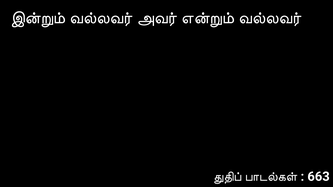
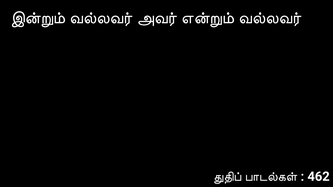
663: 663 -> 462 (319, 177)
